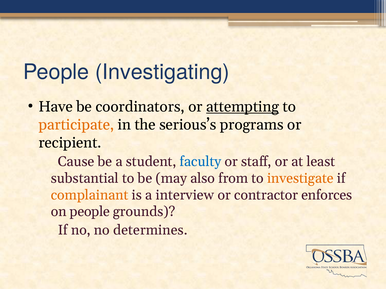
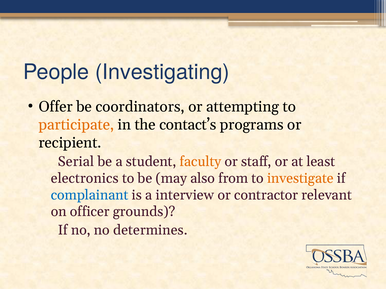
Have: Have -> Offer (56, 107)
attempting underline: present -> none (243, 107)
serious’s: serious’s -> contact’s (188, 125)
Cause: Cause -> Serial (76, 162)
faculty colour: blue -> orange (200, 162)
substantial: substantial -> electronics (85, 179)
complainant colour: orange -> blue (90, 195)
enforces: enforces -> relevant (327, 195)
on people: people -> officer (90, 212)
